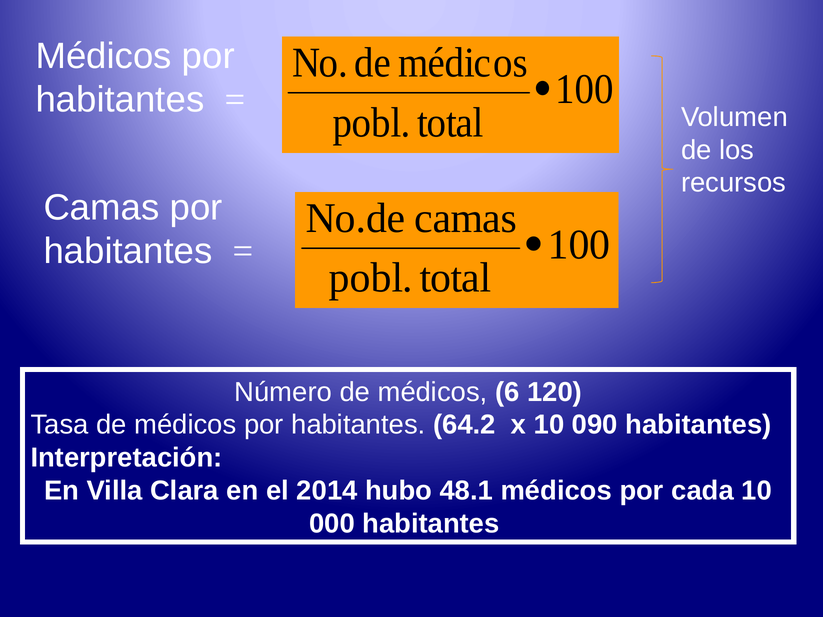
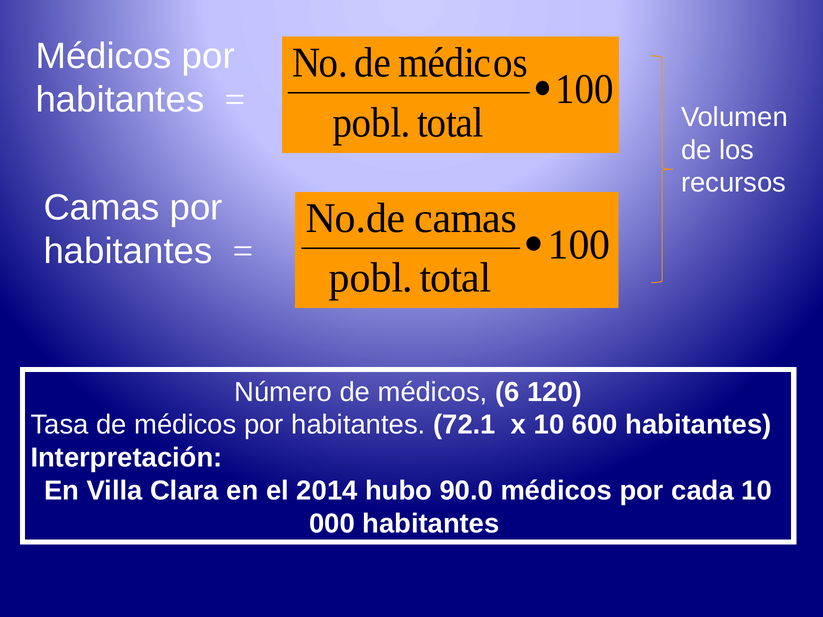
64.2: 64.2 -> 72.1 (464, 425)
090: 090 -> 600 (595, 425)
48.1: 48.1 -> 90.0 (466, 491)
